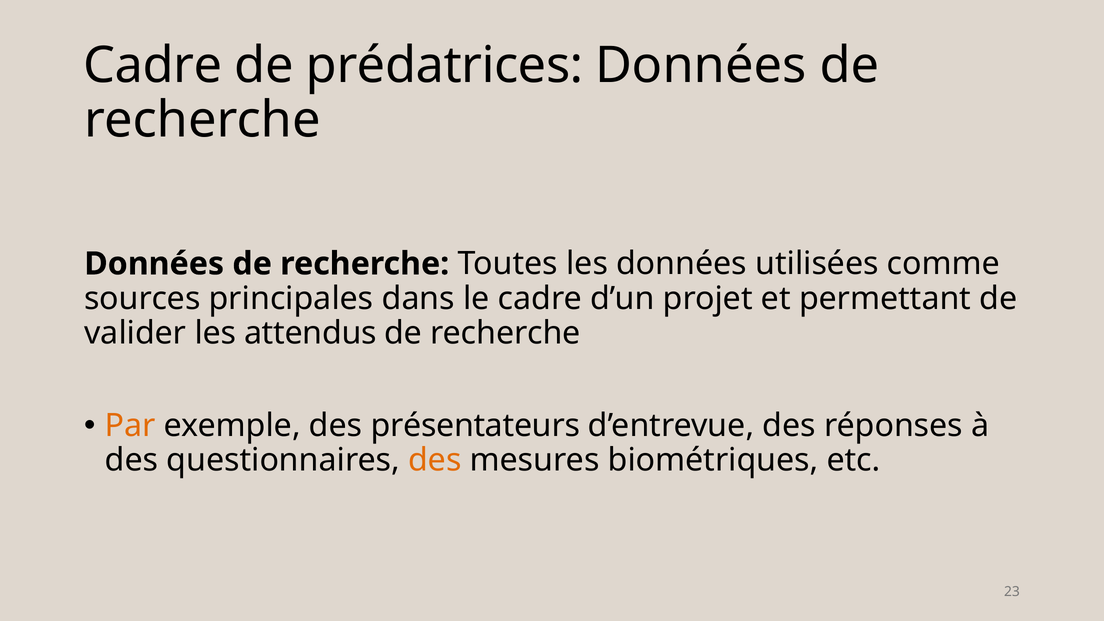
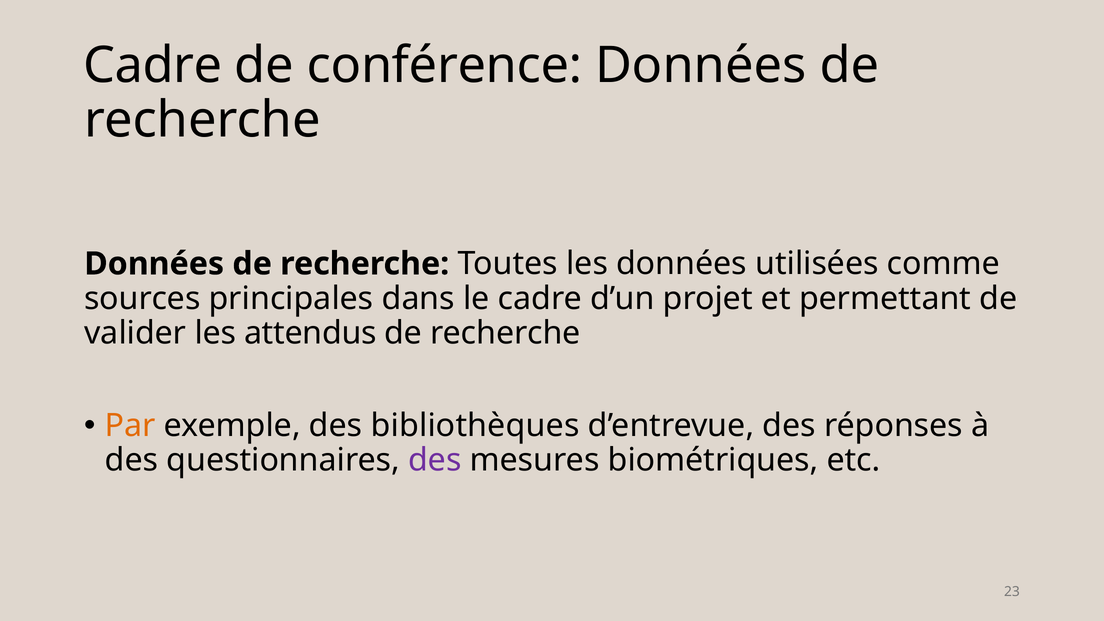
prédatrices: prédatrices -> conférence (445, 65)
présentateurs: présentateurs -> bibliothèques (475, 426)
des colour: orange -> purple (435, 460)
